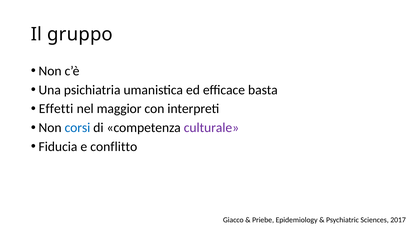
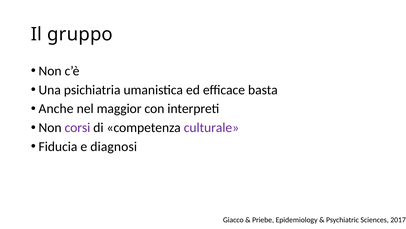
Effetti: Effetti -> Anche (56, 109)
corsi colour: blue -> purple (77, 127)
conflitto: conflitto -> diagnosi (114, 146)
